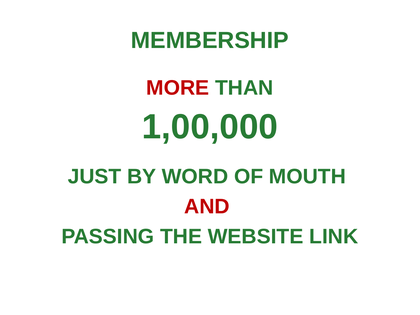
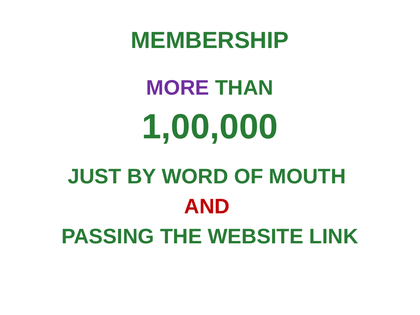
MORE colour: red -> purple (178, 88)
